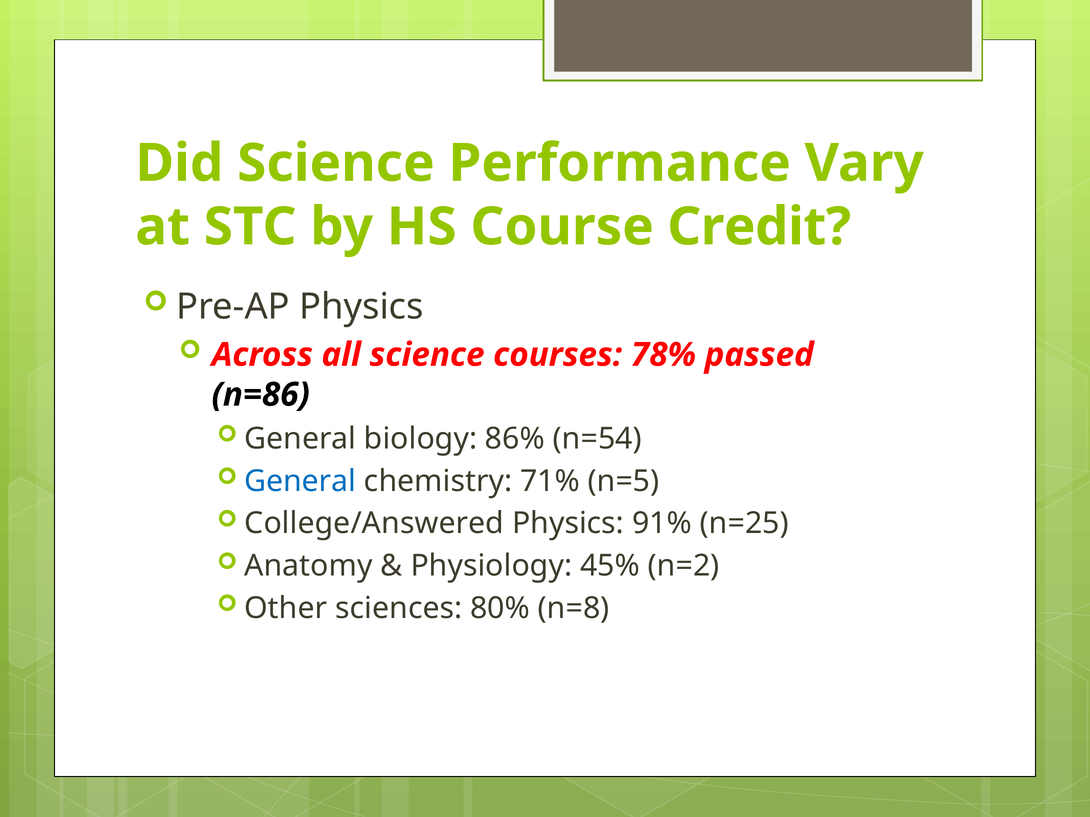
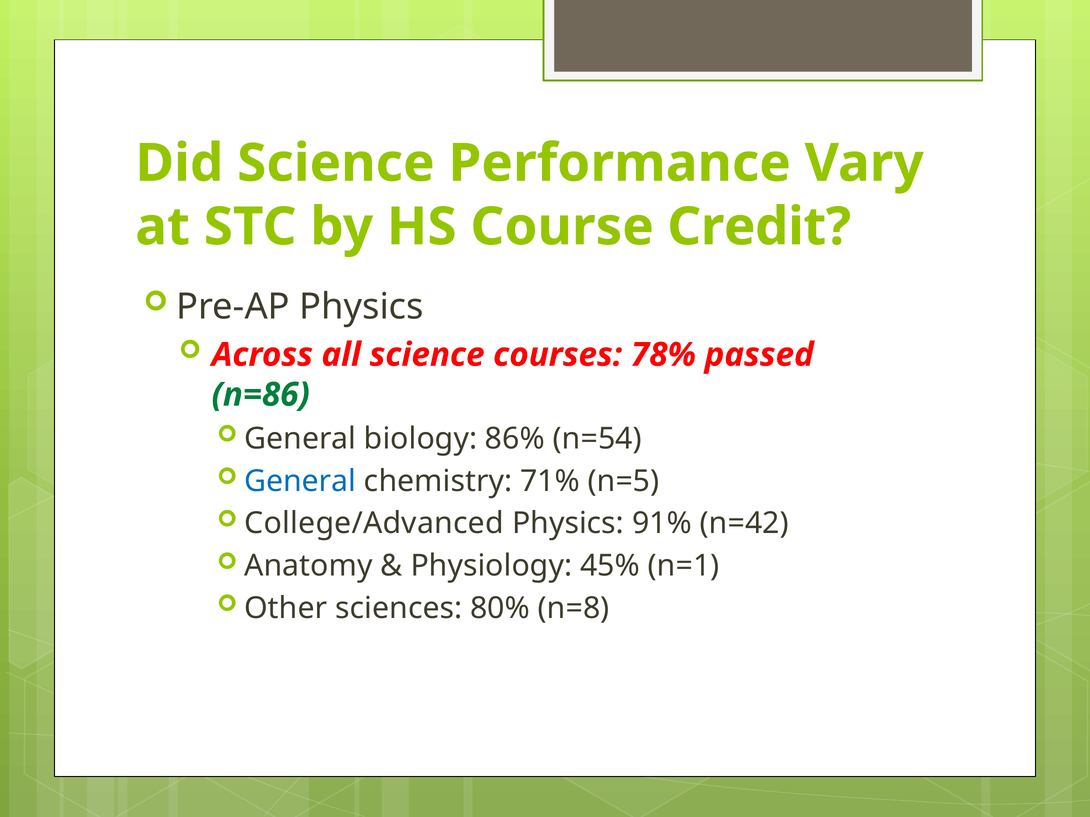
n=86 colour: black -> green (261, 395)
College/Answered: College/Answered -> College/Advanced (374, 524)
n=25: n=25 -> n=42 (744, 524)
n=2: n=2 -> n=1 (684, 566)
